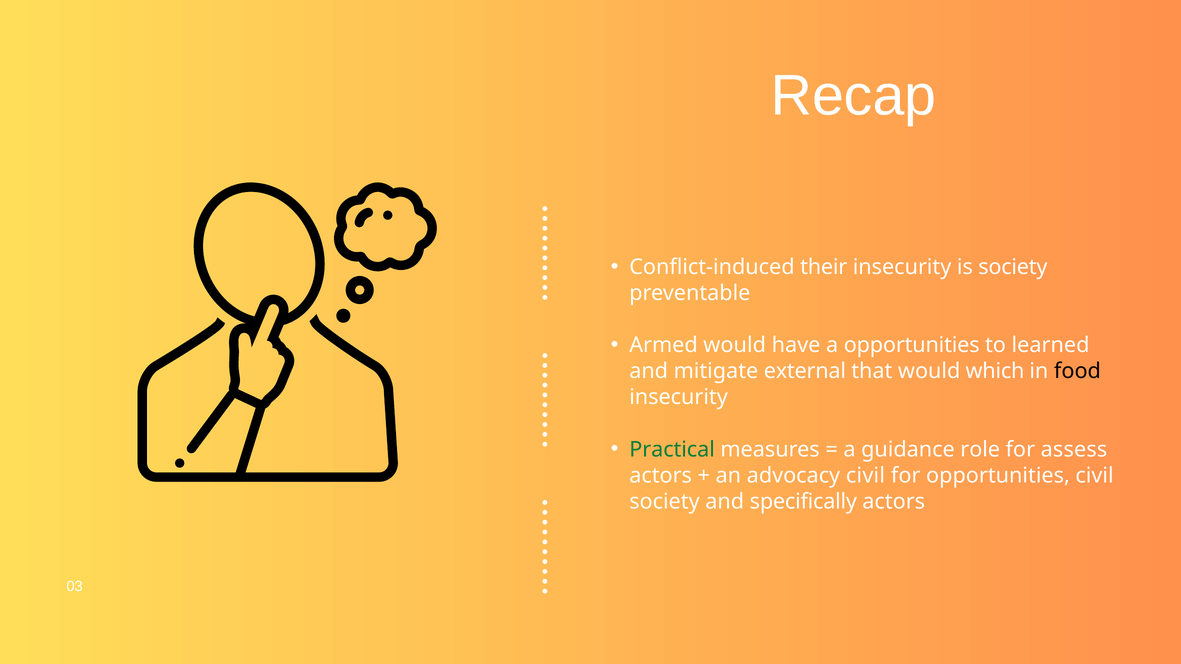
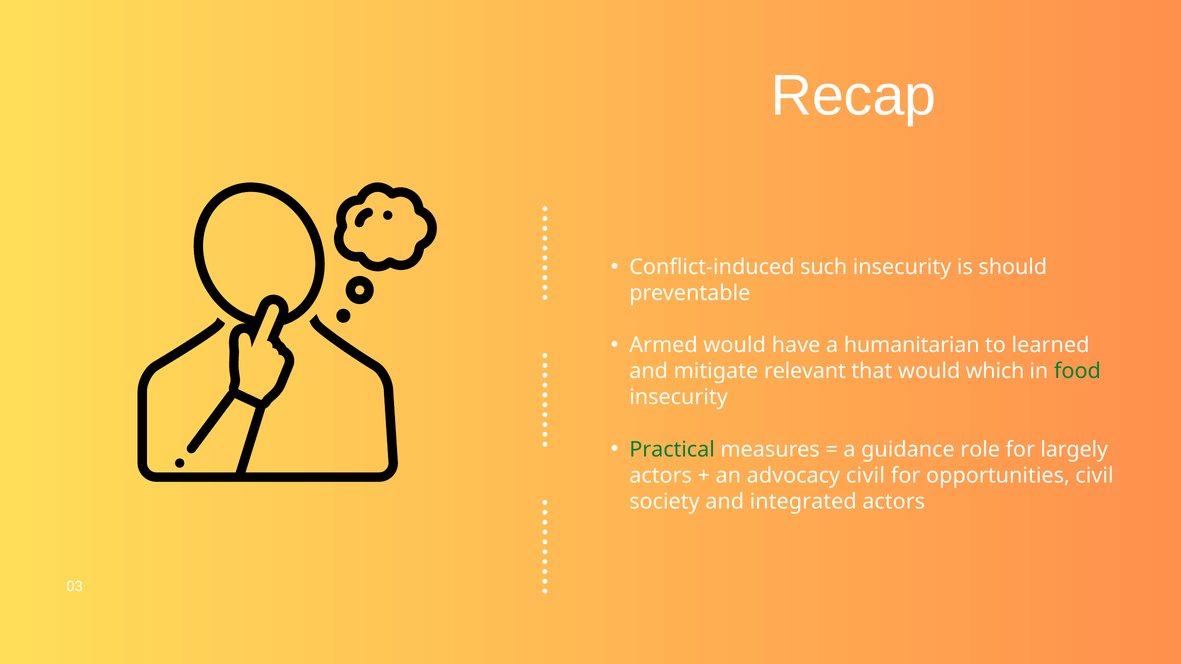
their: their -> such (824, 267)
is society: society -> should (1013, 267)
a opportunities: opportunities -> humanitarian (912, 345)
external: external -> relevant (805, 371)
food colour: black -> green (1077, 371)
assess: assess -> largely (1074, 450)
specifically: specifically -> integrated (803, 502)
